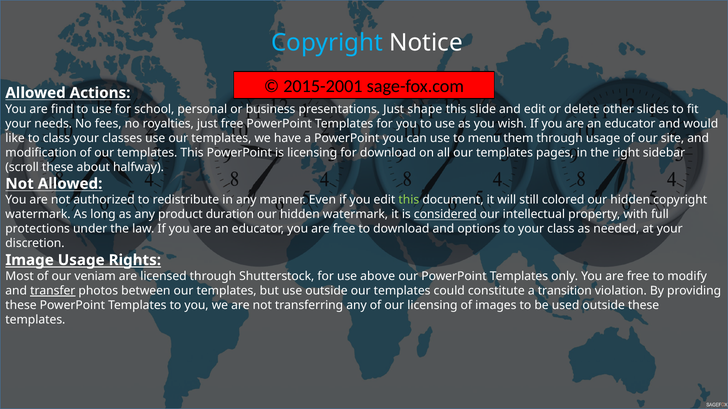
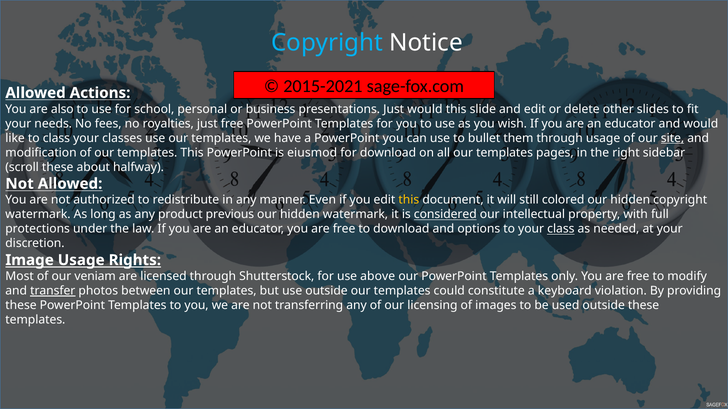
2015-2001: 2015-2001 -> 2015-2021 (323, 86)
find: find -> also (62, 109)
Just shape: shape -> would (425, 109)
menu: menu -> bullet (484, 138)
site underline: none -> present (673, 138)
is licensing: licensing -> eiusmod (312, 153)
this colour: light green -> yellow (409, 200)
duration: duration -> previous (230, 215)
class underline: none -> present (561, 229)
transition: transition -> keyboard (565, 291)
